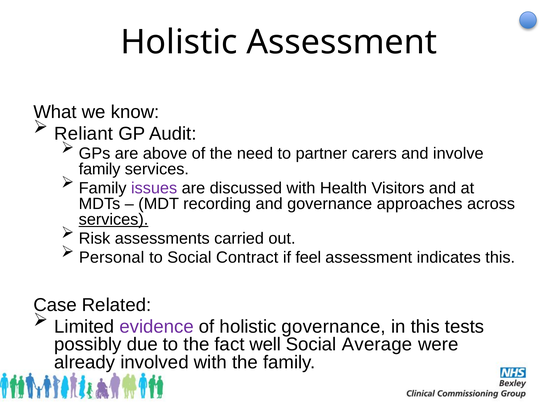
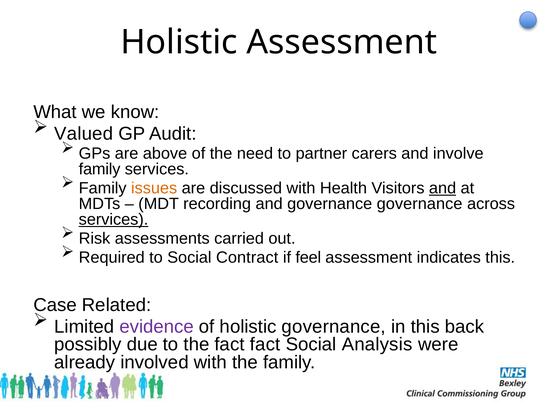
Reliant: Reliant -> Valued (84, 134)
issues colour: purple -> orange (154, 188)
and underline: none -> present (443, 188)
governance approaches: approaches -> governance (420, 204)
Personal: Personal -> Required (112, 258)
tests: tests -> back (465, 327)
fact well: well -> fact (265, 345)
Average: Average -> Analysis (377, 345)
